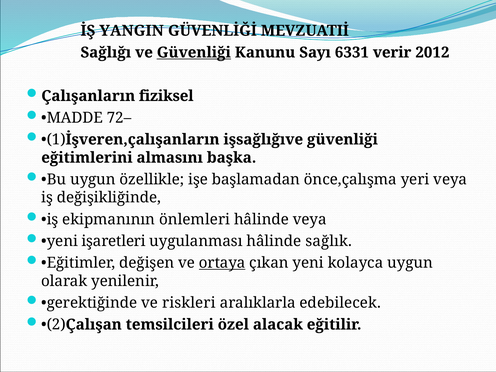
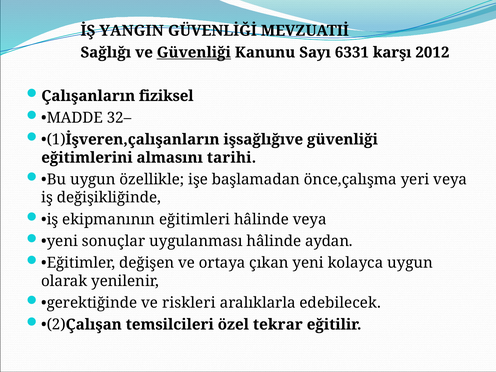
verir: verir -> karşı (392, 52)
72–: 72– -> 32– (119, 118)
başka: başka -> tarihi (231, 158)
önlemleri: önlemleri -> eğitimleri (195, 219)
işaretleri: işaretleri -> sonuçlar (114, 241)
sağlık: sağlık -> aydan (329, 241)
ortaya underline: present -> none (222, 263)
alacak: alacak -> tekrar (278, 325)
